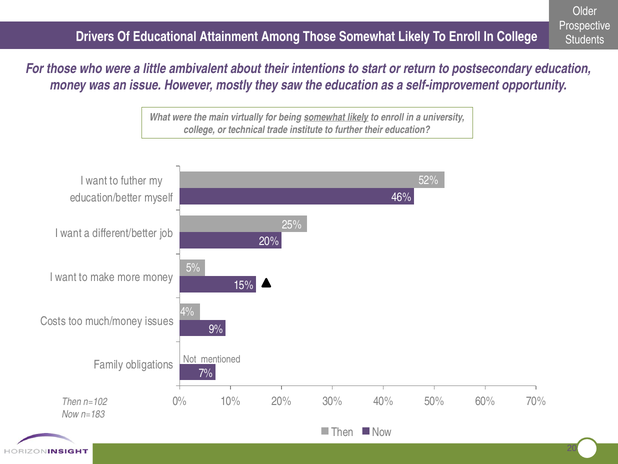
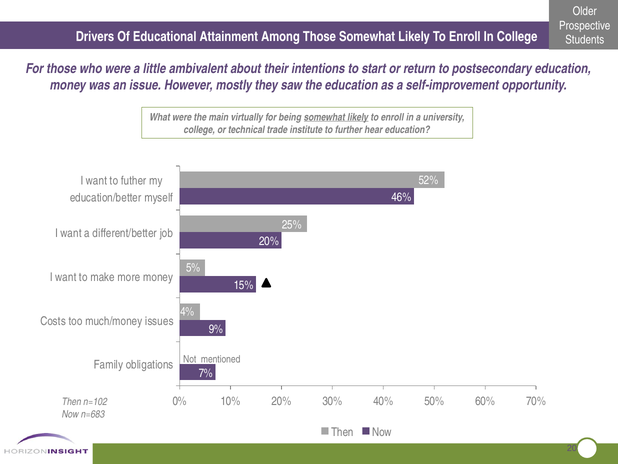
further their: their -> hear (374, 129)
n=183: n=183 -> n=683 (93, 414)
